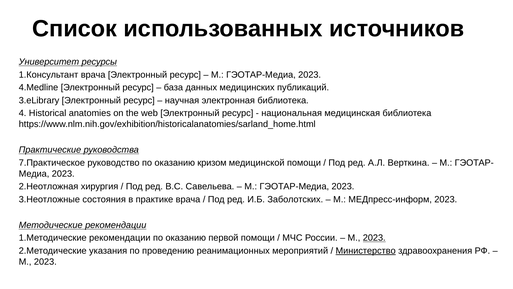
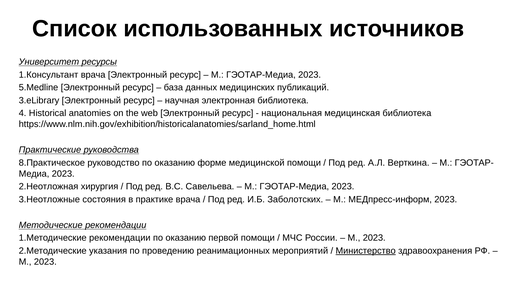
4.Medline: 4.Medline -> 5.Medline (39, 87)
7.Практическое: 7.Практическое -> 8.Практическое (52, 163)
кризом: кризом -> форме (212, 163)
2023 underline: present -> none (374, 238)
